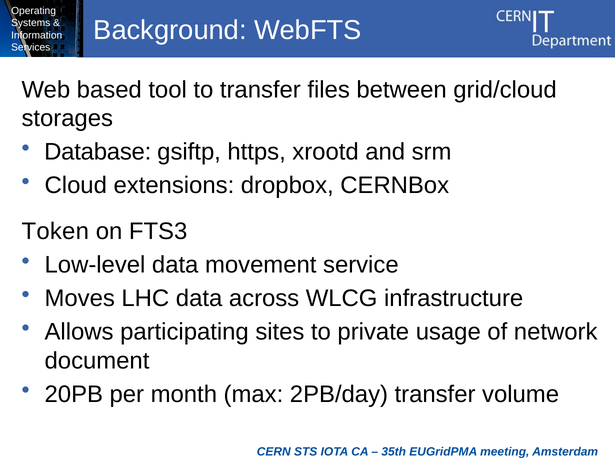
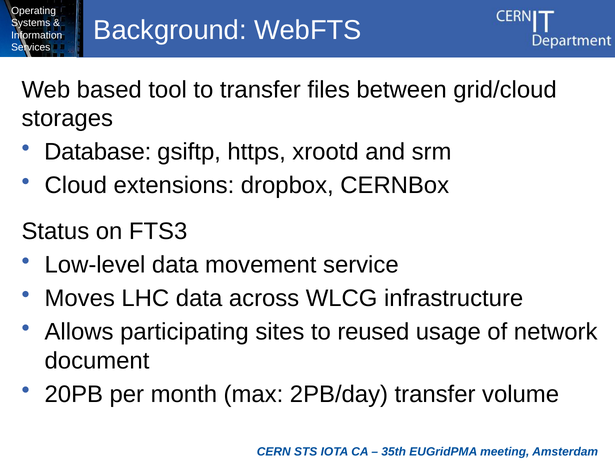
Token: Token -> Status (55, 232)
private: private -> reused (373, 332)
